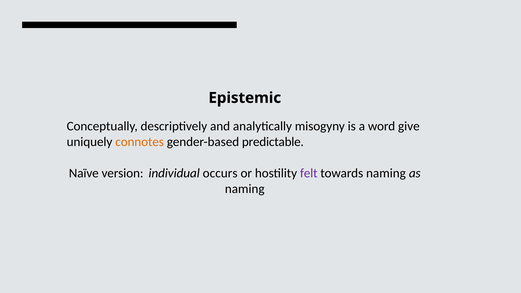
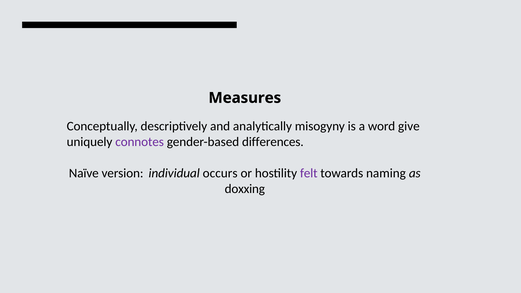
Epistemic: Epistemic -> Measures (245, 98)
connotes colour: orange -> purple (140, 142)
predictable: predictable -> differences (273, 142)
naming: naming -> doxxing (245, 189)
